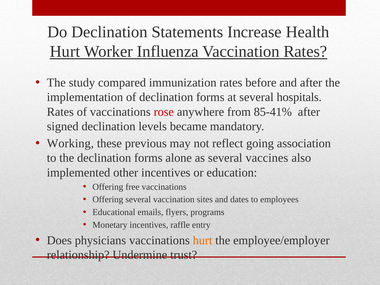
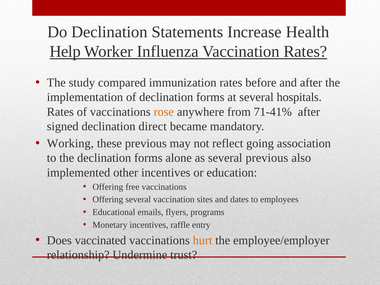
Hurt: Hurt -> Help (65, 51)
rose colour: red -> orange (164, 112)
85-41%: 85-41% -> 71-41% (273, 112)
levels: levels -> direct (153, 126)
several vaccines: vaccines -> previous (267, 158)
physicians: physicians -> vaccinated (100, 240)
